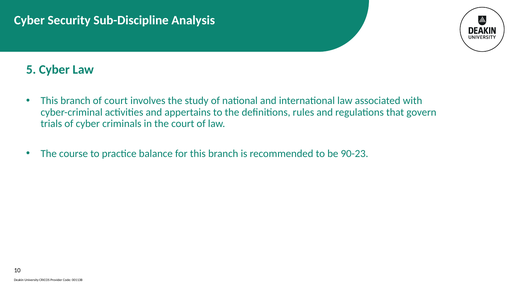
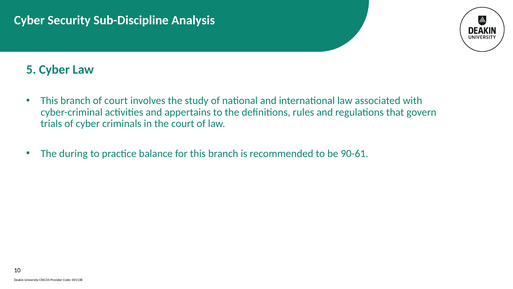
course: course -> during (73, 153)
90-23: 90-23 -> 90-61 (355, 153)
